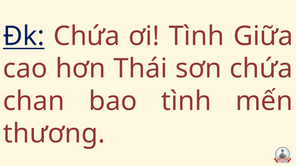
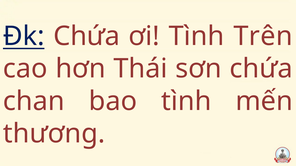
Giữa: Giữa -> Trên (263, 36)
